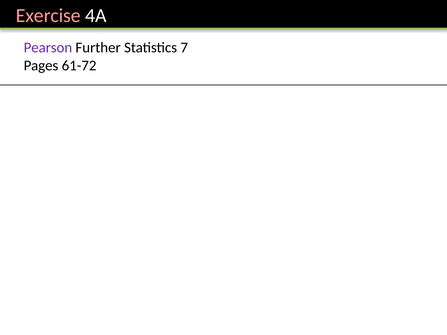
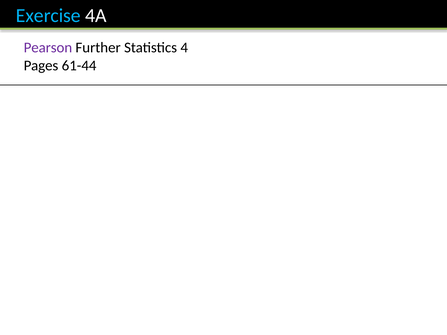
Exercise colour: pink -> light blue (48, 16)
7: 7 -> 4 (184, 48)
61-72: 61-72 -> 61-44 (79, 66)
